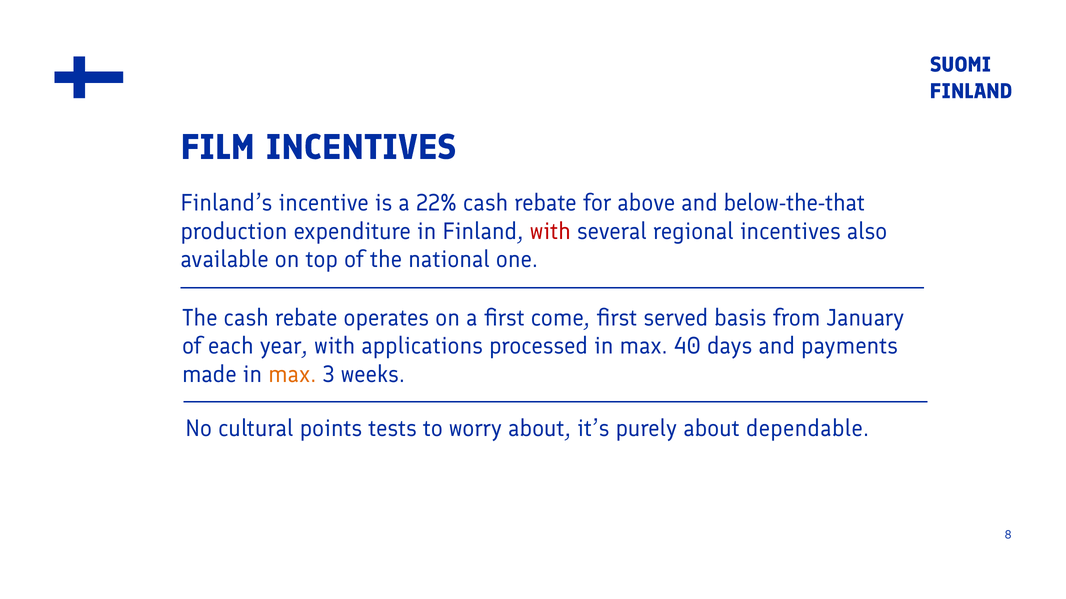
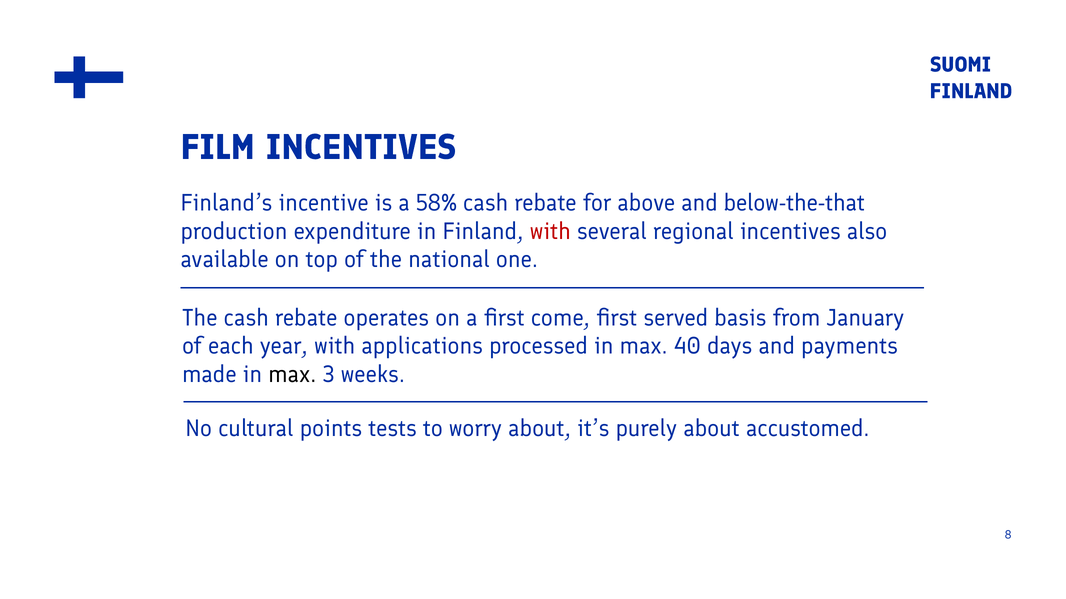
22%: 22% -> 58% (437, 203)
max colour: orange -> black (292, 375)
dependable: dependable -> accustomed (808, 429)
